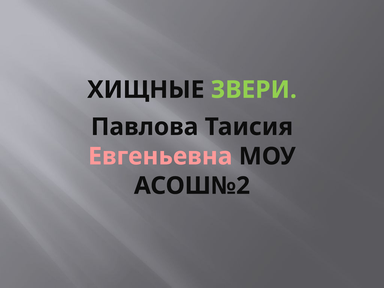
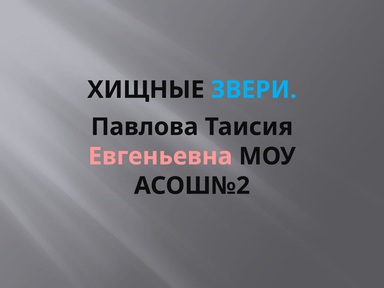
ЗВЕРИ colour: light green -> light blue (254, 90)
